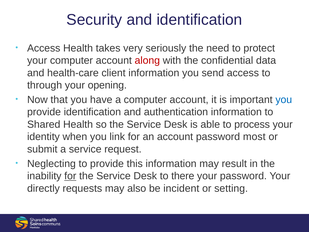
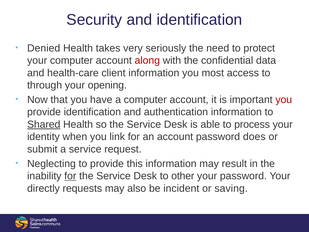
Access: Access -> Denied (44, 48)
send: send -> most (213, 73)
you colour: blue -> red (284, 100)
Shared underline: none -> present (44, 124)
most: most -> does (254, 137)
there: there -> other (183, 176)
setting: setting -> saving (231, 188)
